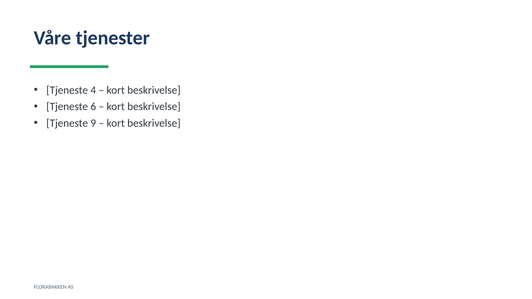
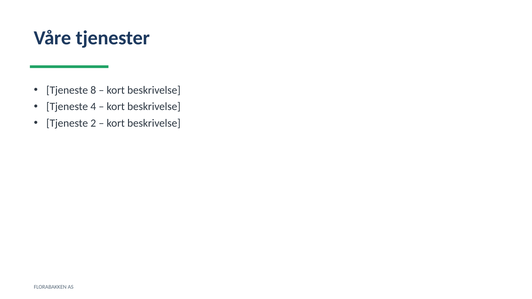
4: 4 -> 8 (93, 90)
6: 6 -> 4 (93, 107)
9: 9 -> 2 (93, 123)
